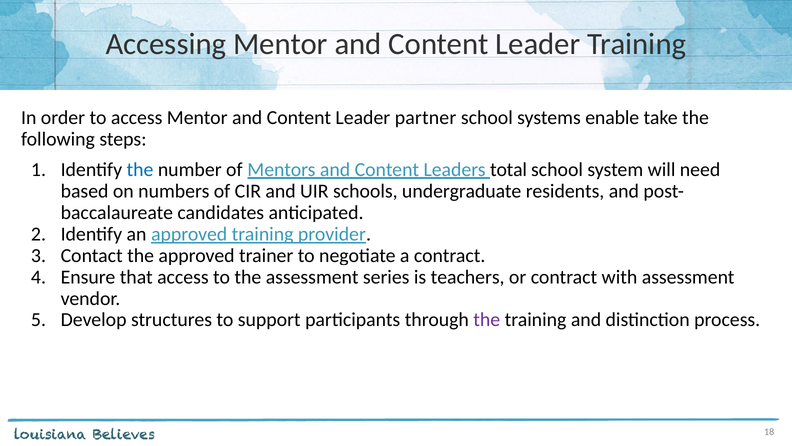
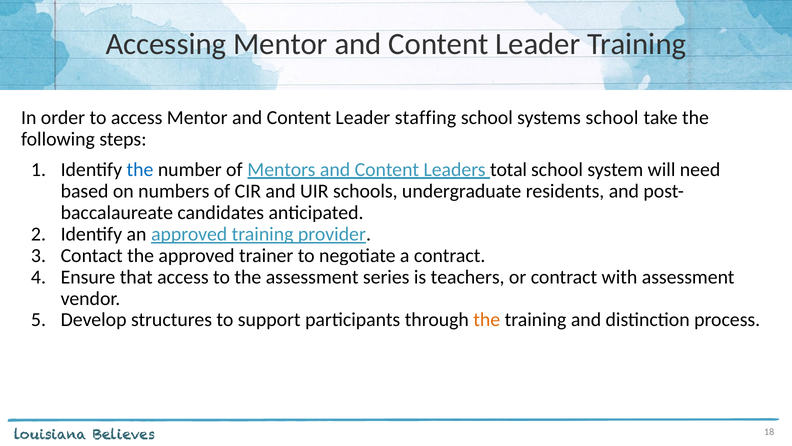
partner: partner -> staffing (425, 118)
systems enable: enable -> school (612, 118)
the colour: purple -> orange (487, 320)
